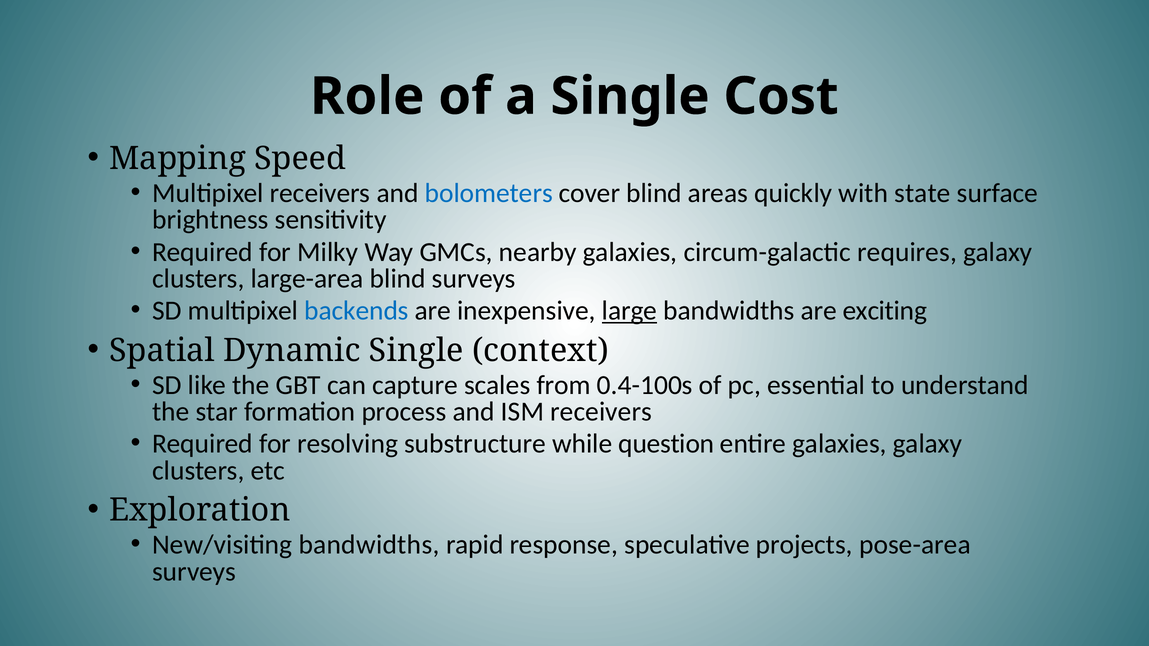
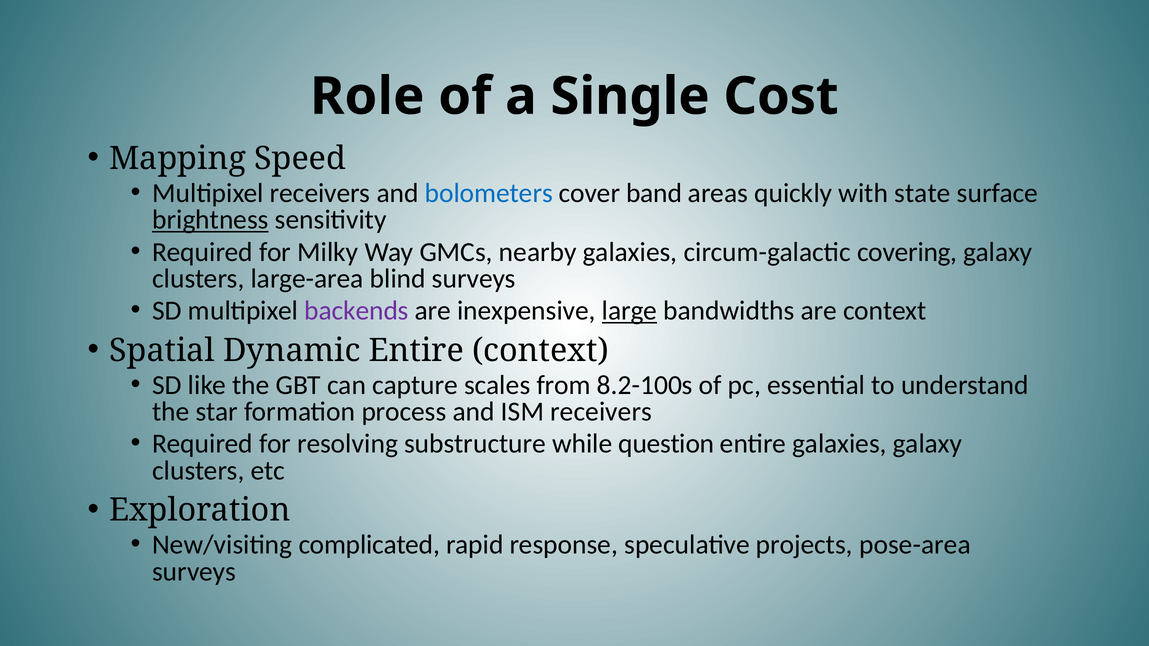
cover blind: blind -> band (654, 193)
brightness underline: none -> present (210, 220)
requires: requires -> covering (907, 252)
backends colour: blue -> purple (357, 311)
are exciting: exciting -> context (885, 311)
Dynamic Single: Single -> Entire (416, 351)
0.4-100s: 0.4-100s -> 8.2-100s (645, 385)
New/visiting bandwidths: bandwidths -> complicated (369, 545)
